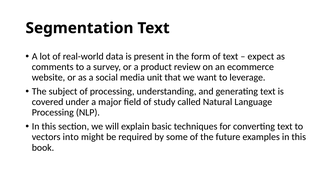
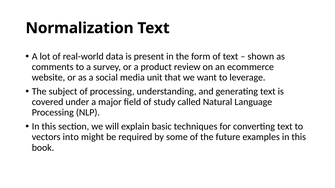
Segmentation: Segmentation -> Normalization (80, 28)
expect: expect -> shown (261, 57)
